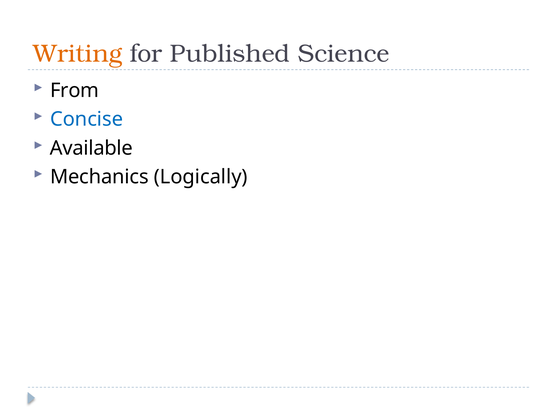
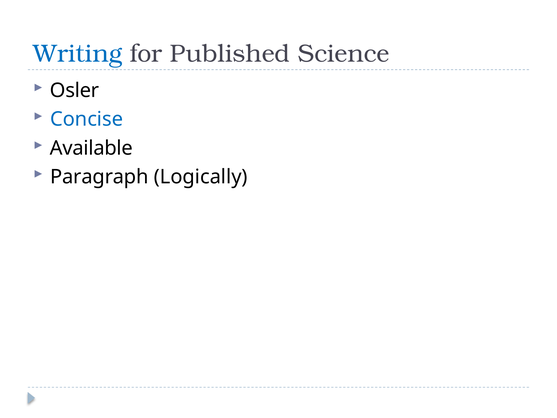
Writing colour: orange -> blue (78, 54)
From: From -> Osler (75, 90)
Mechanics: Mechanics -> Paragraph (99, 177)
